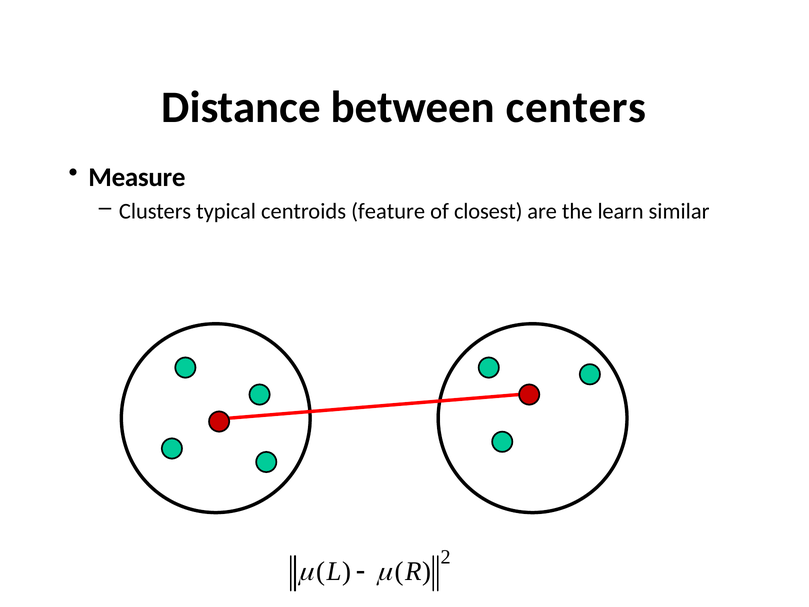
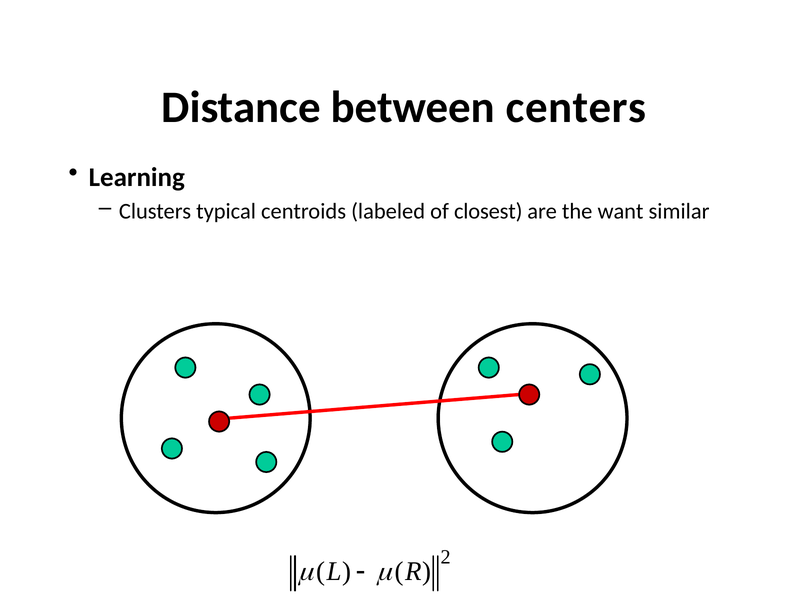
Measure: Measure -> Learning (137, 177)
feature: feature -> labeled (388, 211)
learn: learn -> want (620, 211)
